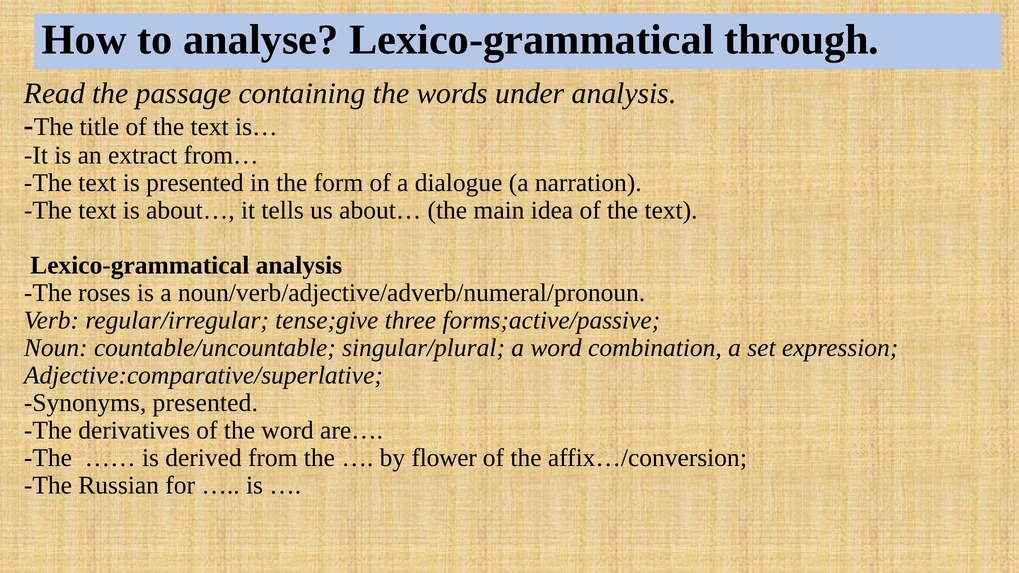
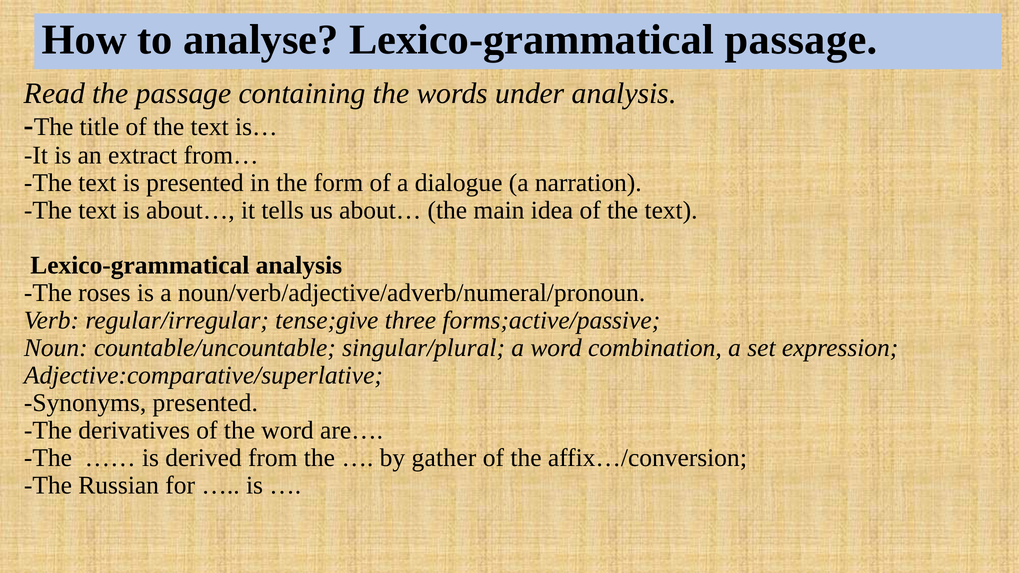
Lexico-grammatical through: through -> passage (801, 40)
flower: flower -> gather (444, 458)
